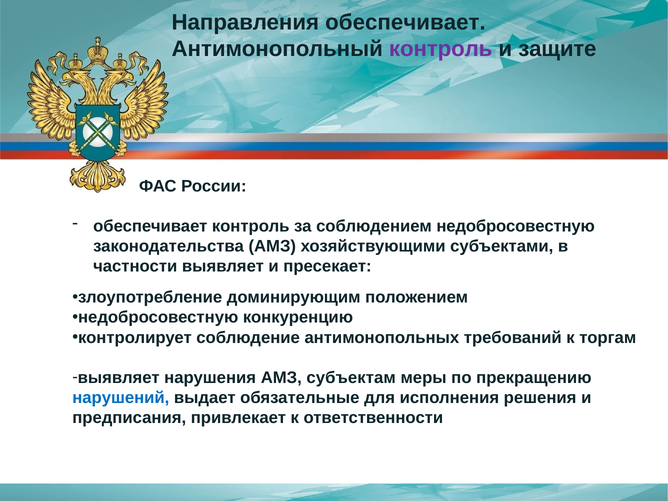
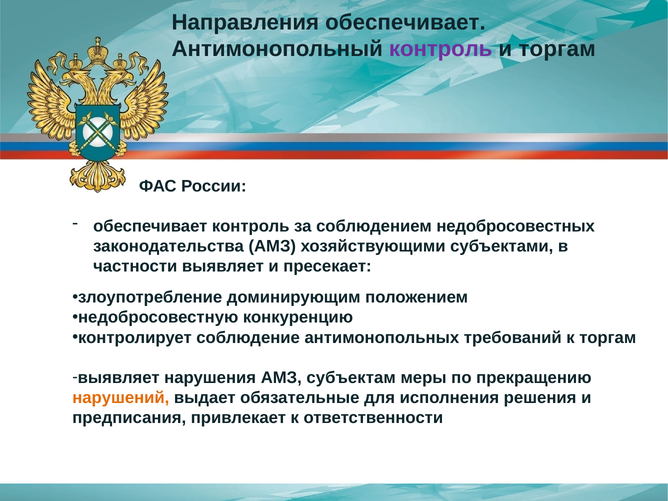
и защите: защите -> торгам (557, 49)
соблюдением недобросовестную: недобросовестную -> недобросовестных (516, 226)
нарушений colour: blue -> orange (121, 398)
